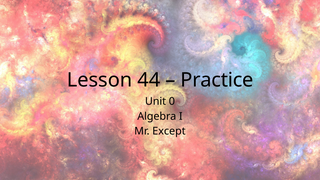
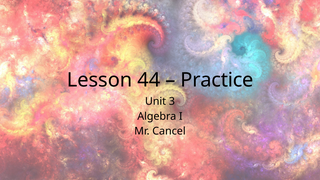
0: 0 -> 3 (172, 101)
Except: Except -> Cancel (169, 131)
